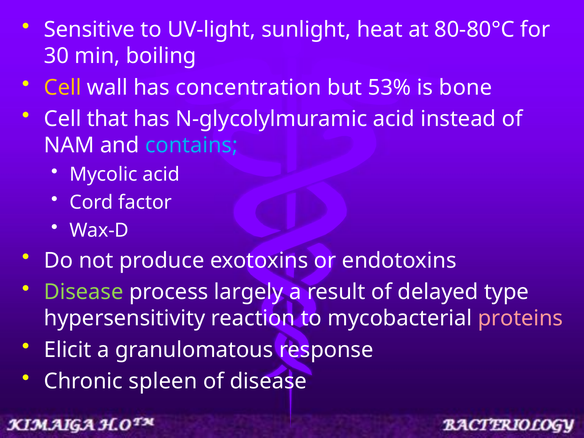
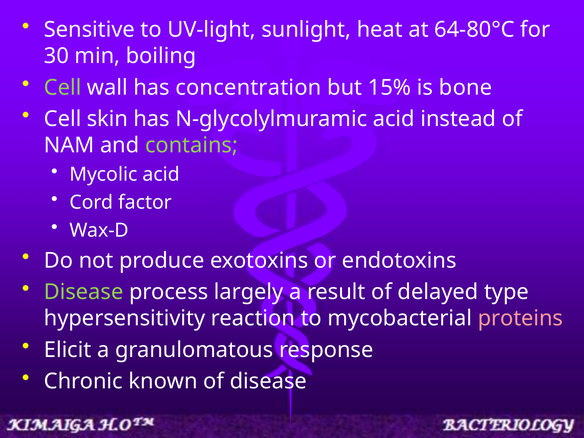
80-80°C: 80-80°C -> 64-80°C (474, 30)
Cell colour: yellow -> light green (63, 87)
53%: 53% -> 15% (389, 87)
that: that -> skin (107, 119)
contains colour: light blue -> light green (192, 145)
spleen: spleen -> known (163, 381)
